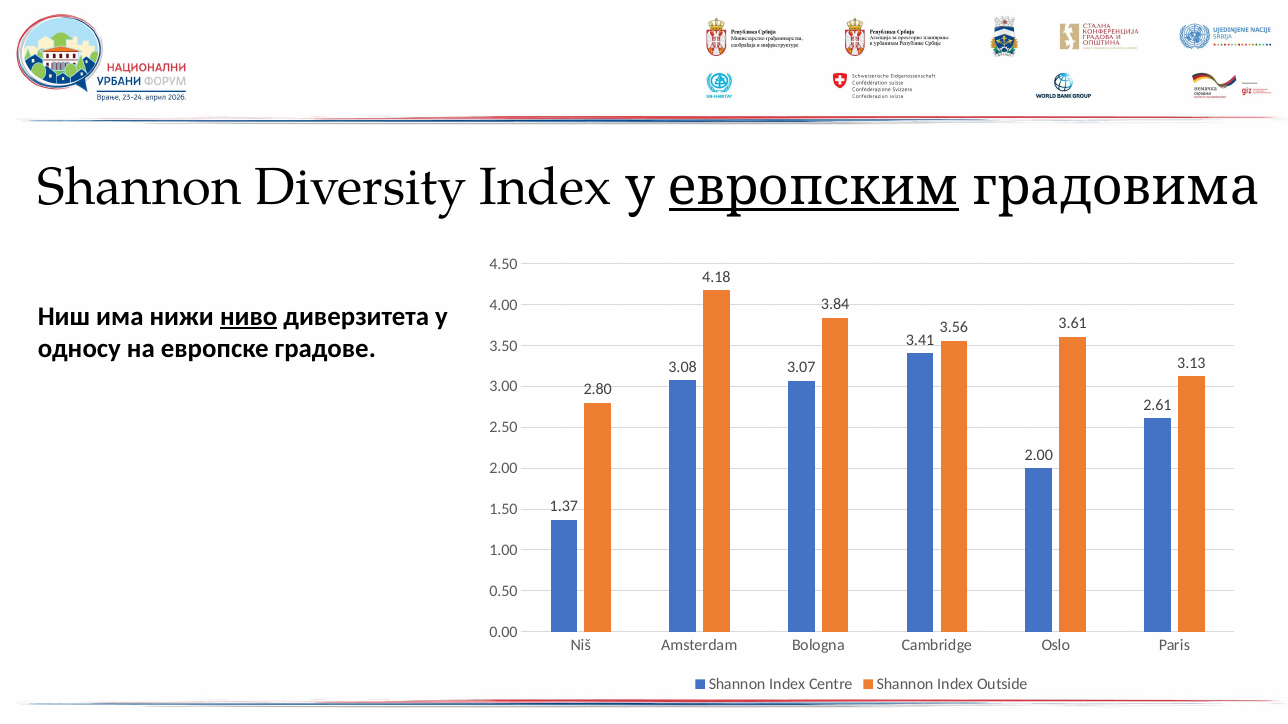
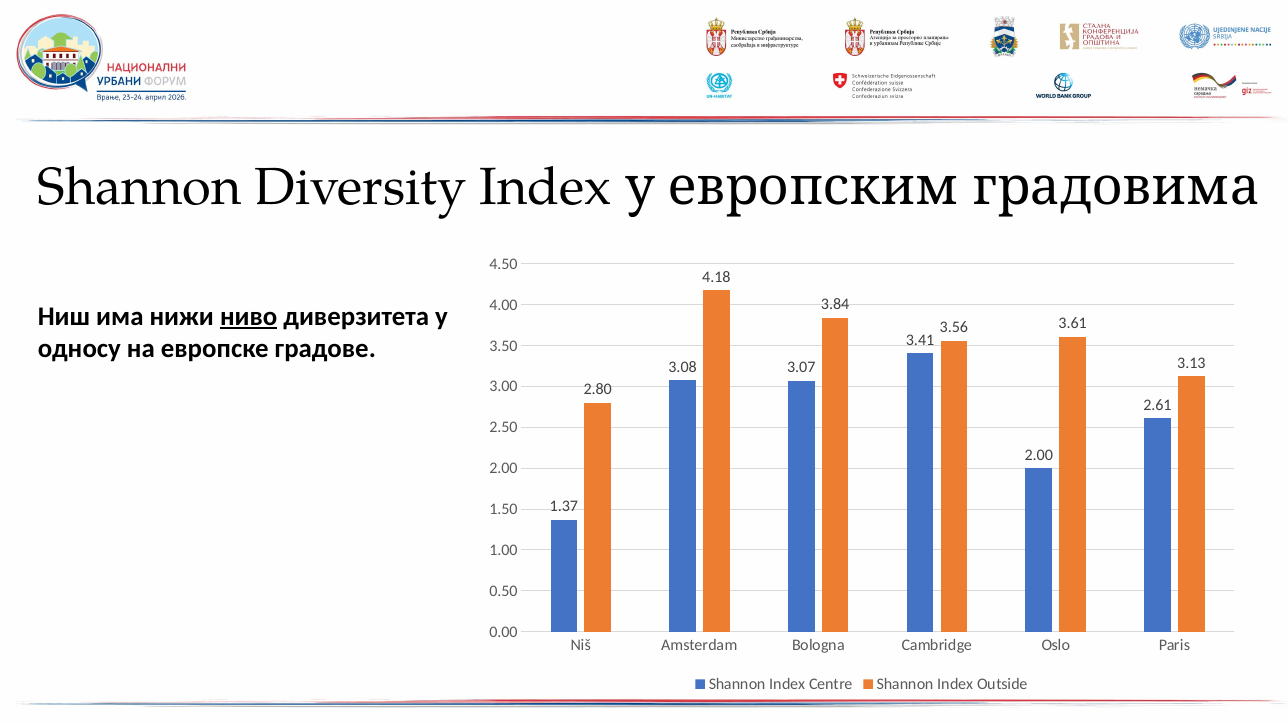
европским underline: present -> none (814, 188)
